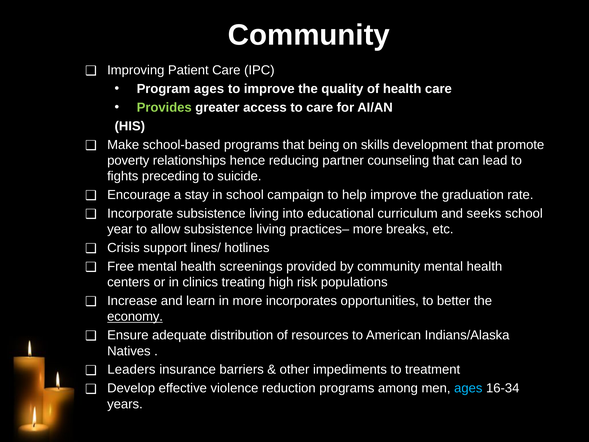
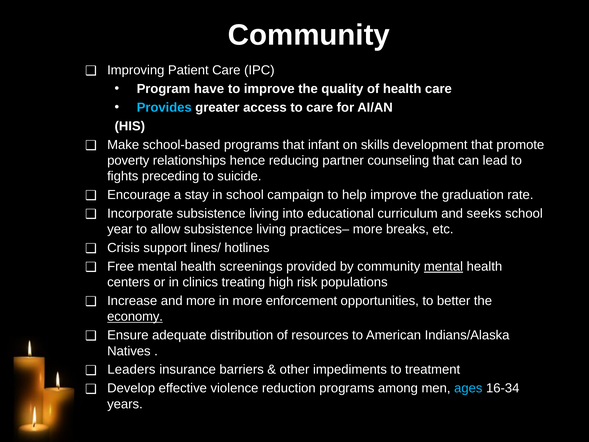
Program ages: ages -> have (209, 89)
Provides colour: light green -> light blue (164, 107)
being: being -> infant (324, 145)
mental underline: none -> present (443, 266)
and learn: learn -> more (201, 301)
incorporates: incorporates -> enforcement (302, 301)
